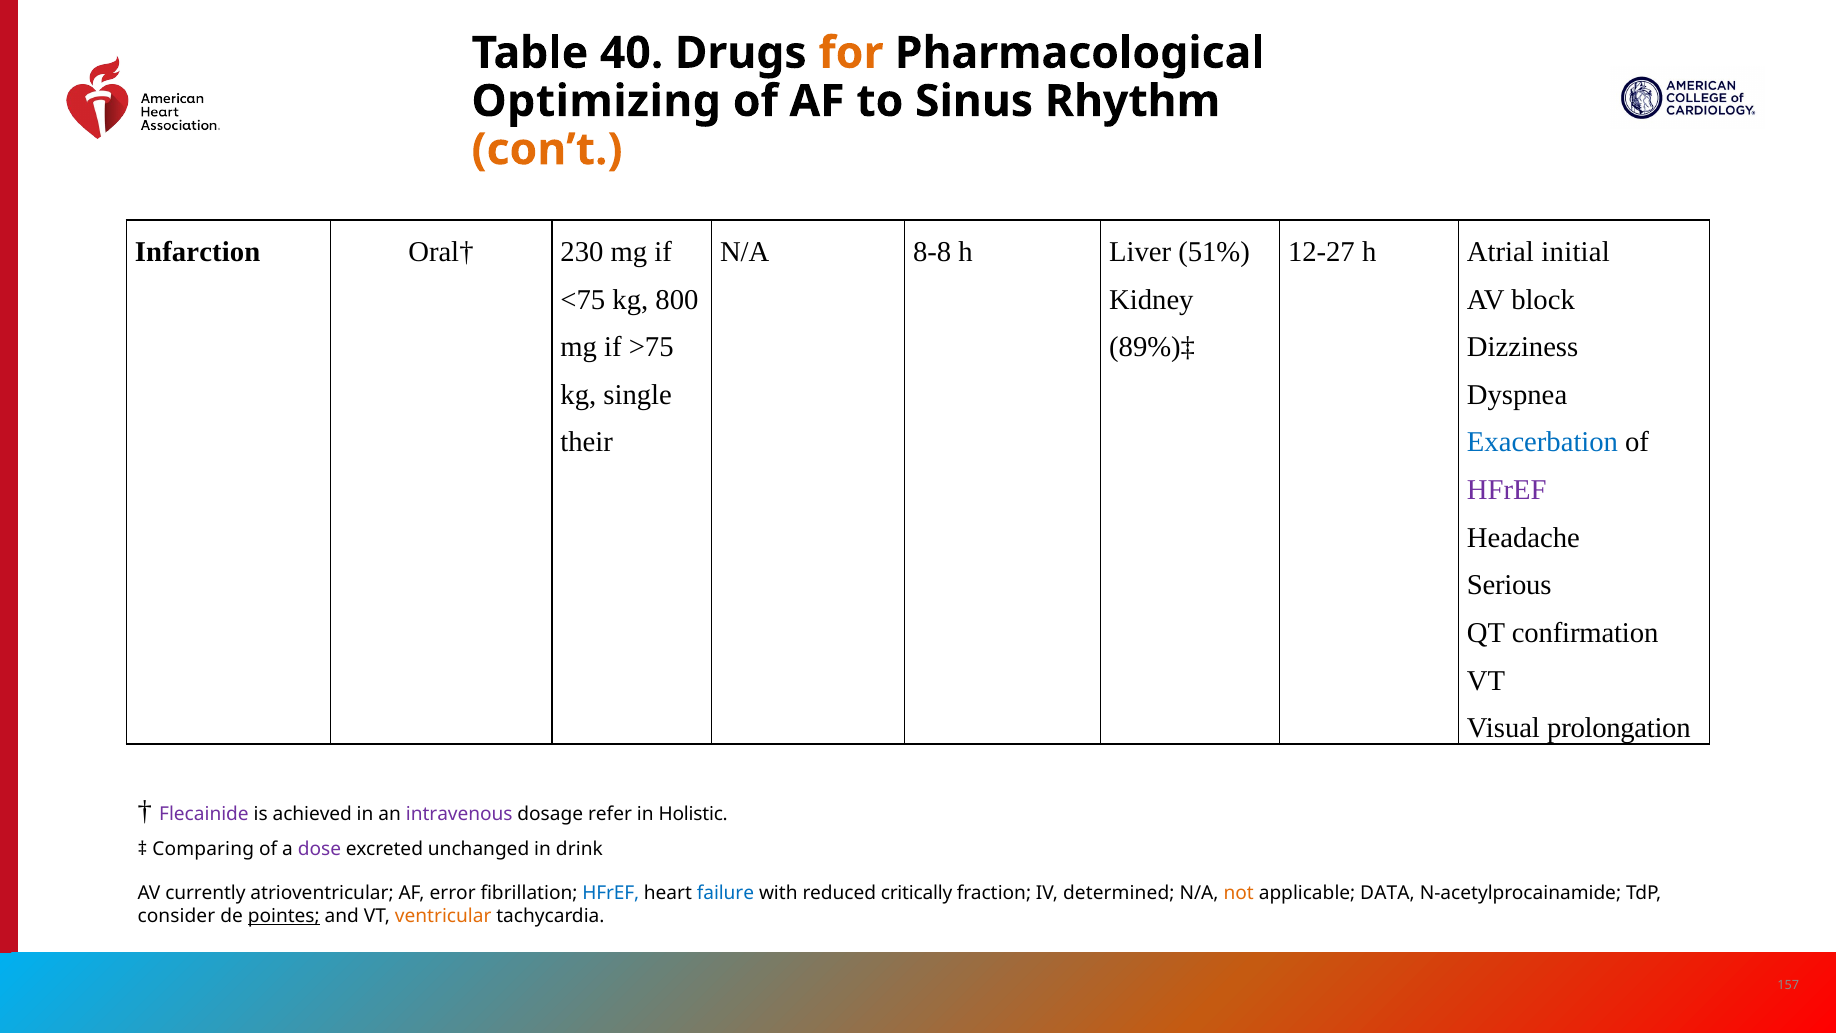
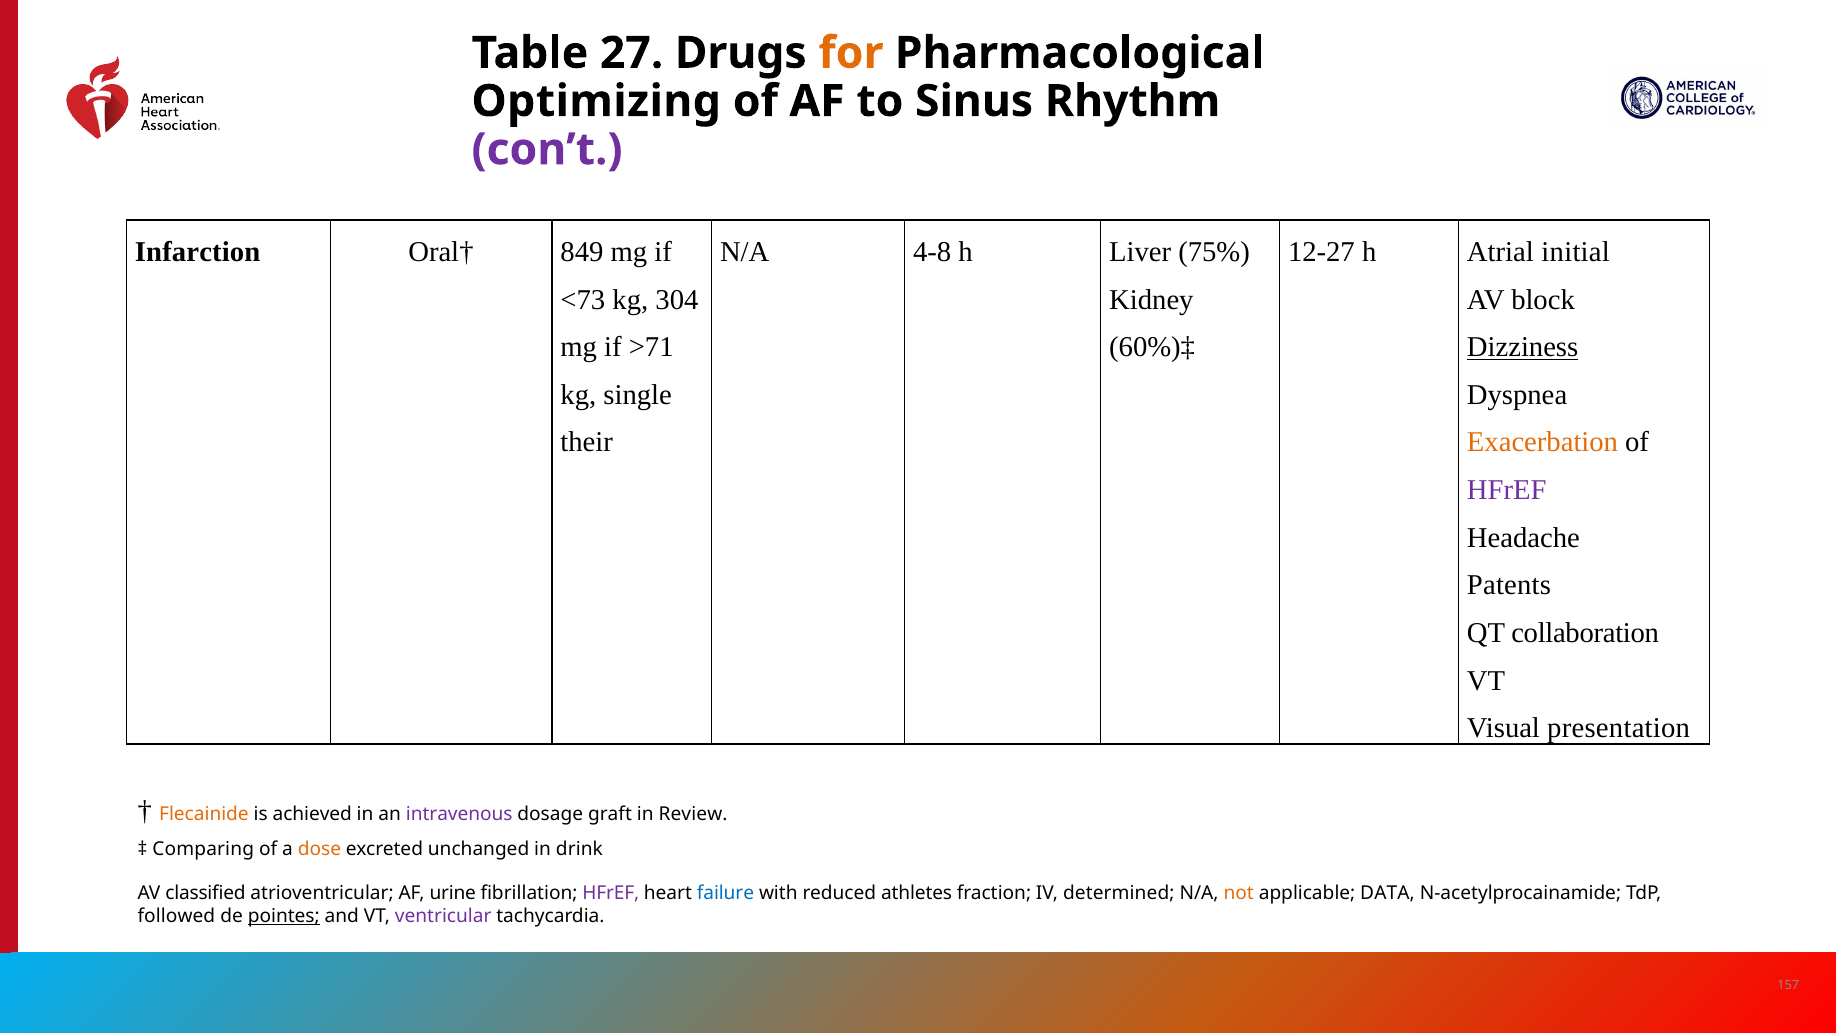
40: 40 -> 27 (632, 53)
con’t colour: orange -> purple (547, 149)
230: 230 -> 849 (582, 252)
8-8: 8-8 -> 4-8 (932, 252)
51%: 51% -> 75% (1214, 252)
<75: <75 -> <73 (583, 300)
800: 800 -> 304 (677, 300)
>75: >75 -> >71 (651, 347)
89%)‡: 89%)‡ -> 60%)‡ (1152, 347)
Dizziness underline: none -> present (1523, 347)
Exacerbation colour: blue -> orange (1543, 442)
Serious: Serious -> Patents (1509, 585)
confirmation: confirmation -> collaboration (1585, 633)
prolongation: prolongation -> presentation (1619, 728)
Flecainide colour: purple -> orange (204, 814)
refer: refer -> graft (610, 814)
Holistic: Holistic -> Review (693, 814)
dose colour: purple -> orange (319, 849)
currently: currently -> classified (205, 893)
error: error -> urine (453, 893)
HFrEF colour: blue -> purple (611, 893)
critically: critically -> athletes (917, 893)
consider: consider -> followed (176, 916)
ventricular colour: orange -> purple (443, 916)
